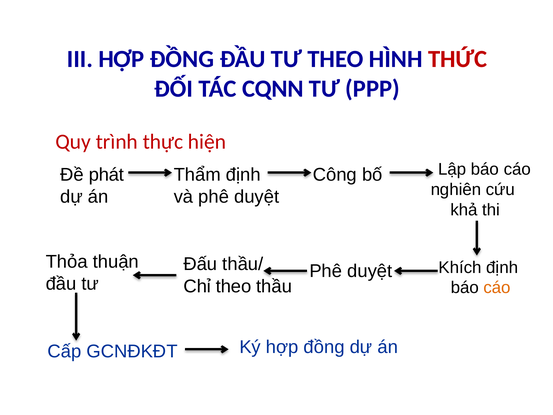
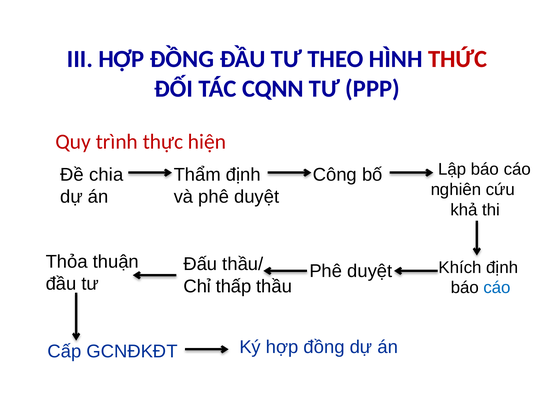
phát: phát -> chia (106, 175)
Chỉ theo: theo -> thấp (234, 286)
cáo colour: orange -> blue (497, 288)
